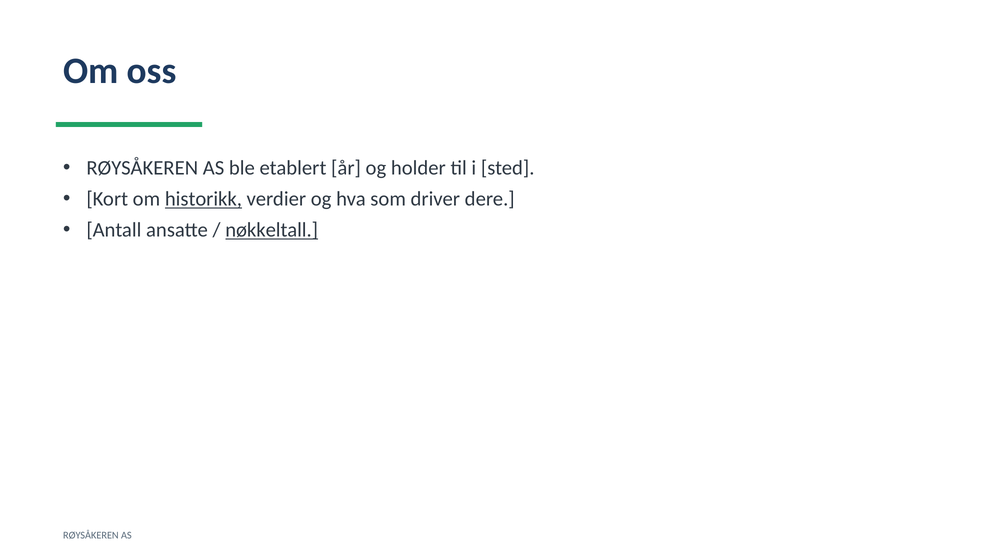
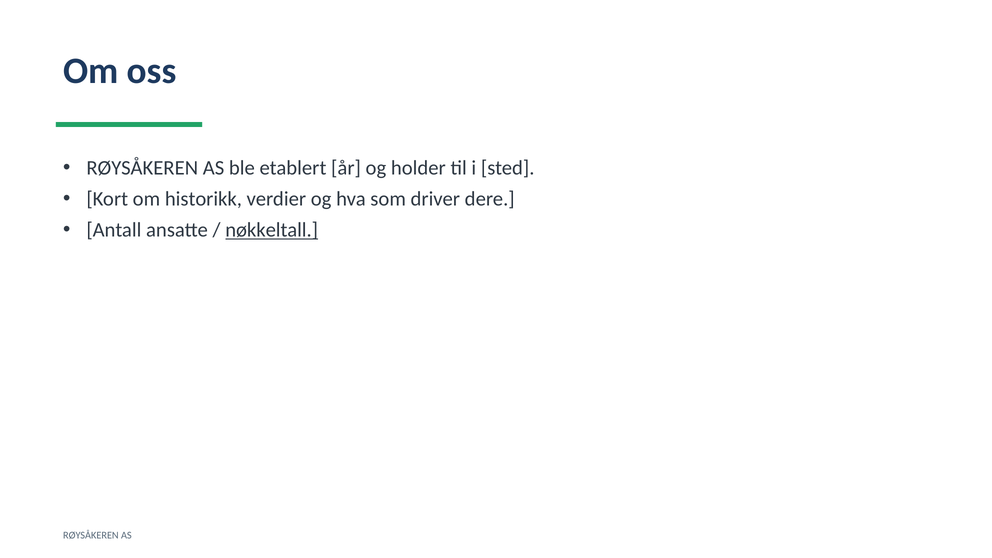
historikk underline: present -> none (203, 199)
